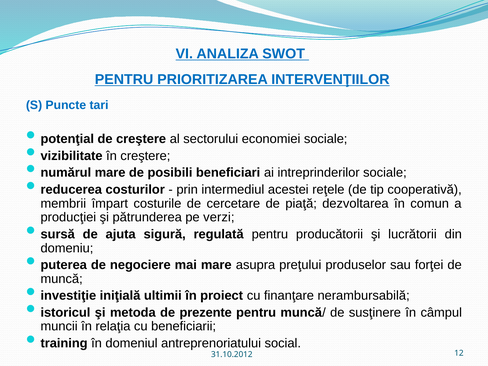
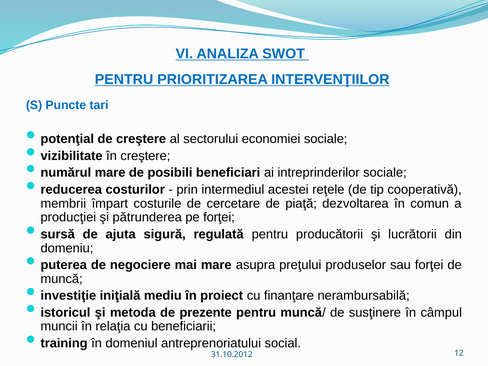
pe verzi: verzi -> forţei (219, 217)
ultimii: ultimii -> mediu (163, 296)
